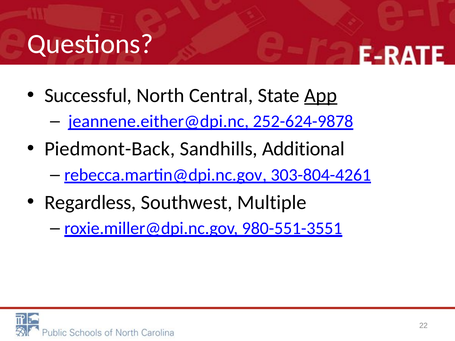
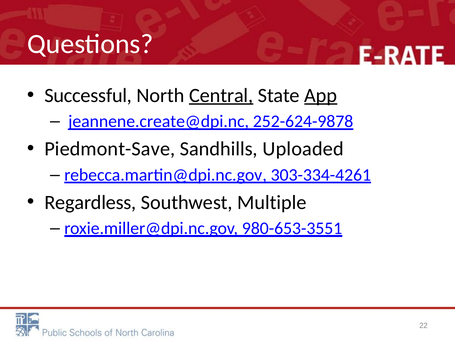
Central underline: none -> present (221, 95)
jeannene.either@dpi.nc: jeannene.either@dpi.nc -> jeannene.create@dpi.nc (159, 122)
Piedmont-Back: Piedmont-Back -> Piedmont-Save (110, 149)
Additional: Additional -> Uploaded (303, 149)
303-804-4261: 303-804-4261 -> 303-334-4261 (321, 175)
980-551-3551: 980-551-3551 -> 980-653-3551 (292, 229)
